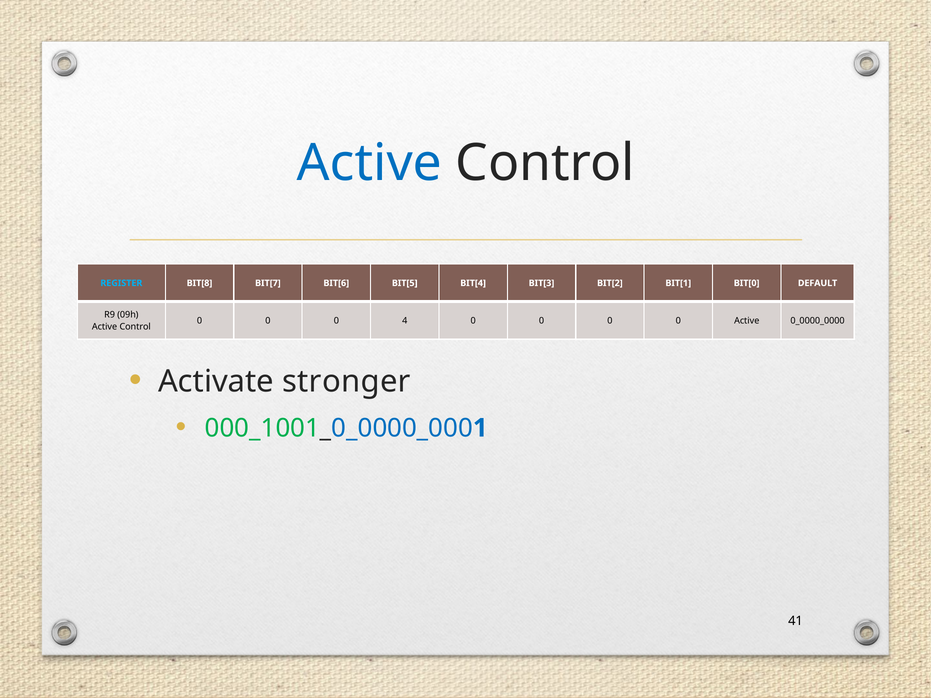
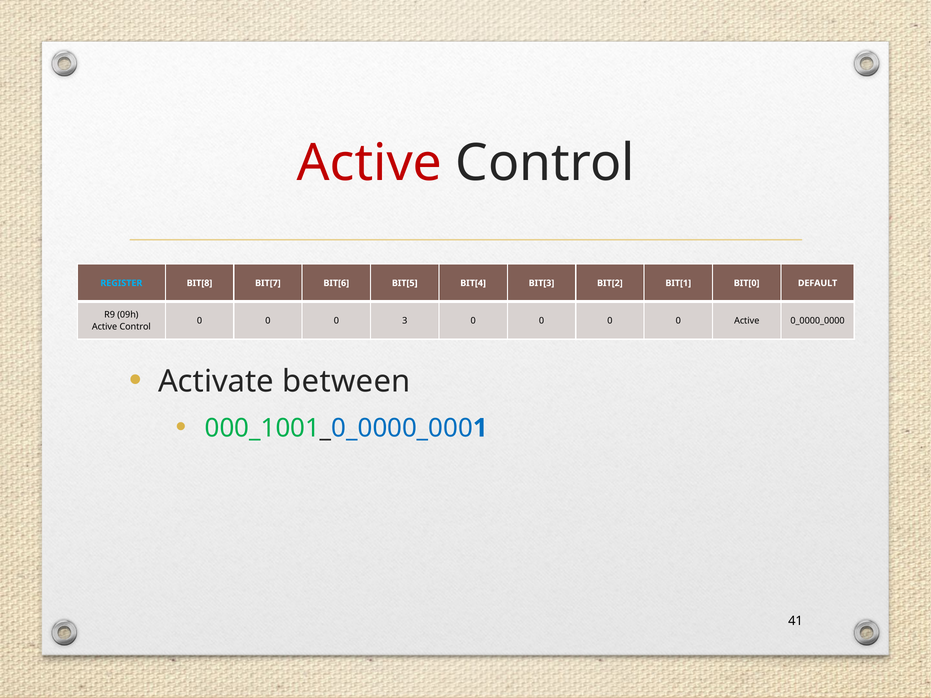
Active colour: blue -> red (369, 163)
4: 4 -> 3 (405, 321)
stronger: stronger -> between (346, 381)
